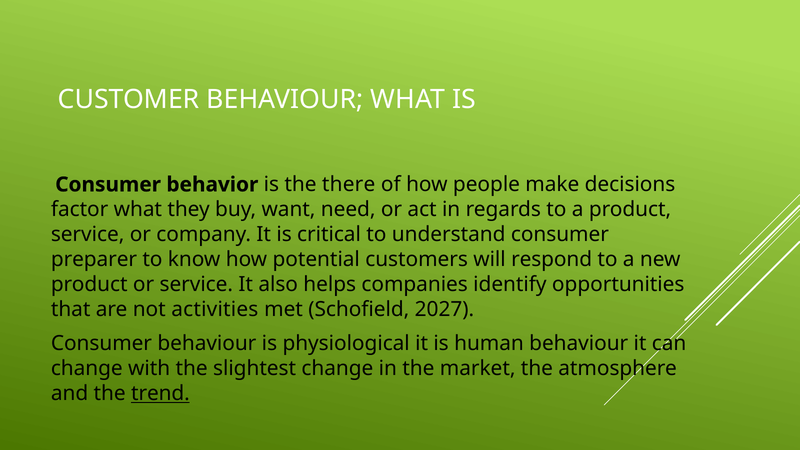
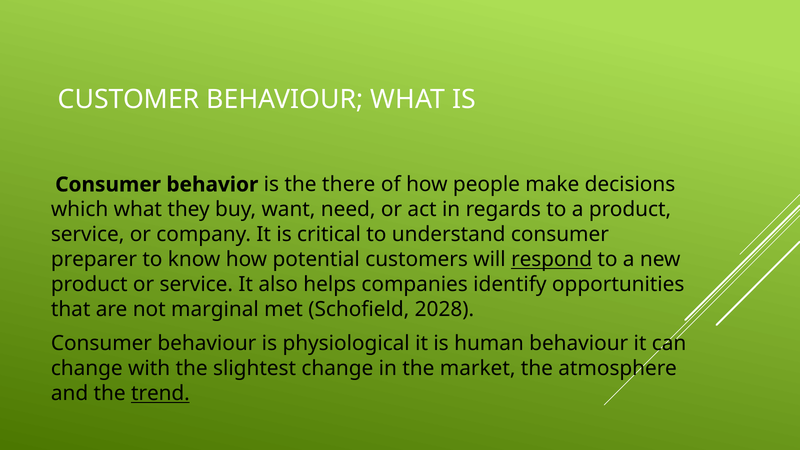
factor: factor -> which (80, 210)
respond underline: none -> present (552, 259)
activities: activities -> marginal (215, 309)
2027: 2027 -> 2028 (444, 309)
